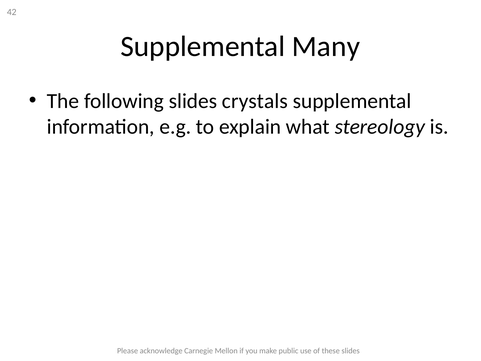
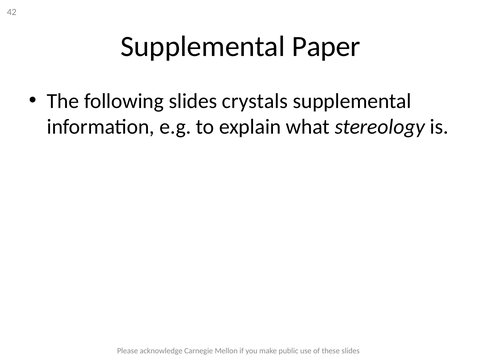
Many: Many -> Paper (326, 47)
